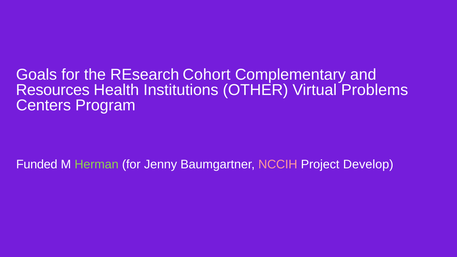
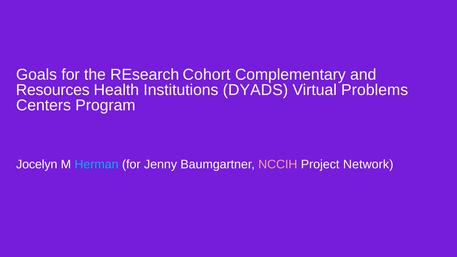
OTHER: OTHER -> DYADS (255, 90)
Funded: Funded -> Jocelyn (37, 164)
Herman colour: light green -> light blue (97, 164)
Develop: Develop -> Network (368, 164)
